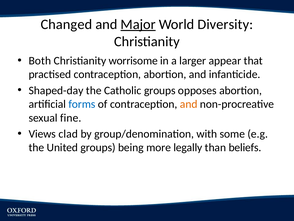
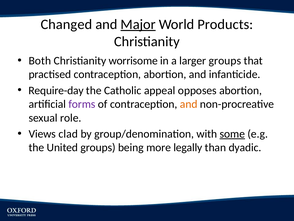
Diversity: Diversity -> Products (225, 24)
larger appear: appear -> groups (225, 61)
Shaped-day: Shaped-day -> Require-day (56, 90)
Catholic groups: groups -> appeal (160, 90)
forms colour: blue -> purple (82, 104)
fine: fine -> role (71, 118)
some underline: none -> present (232, 134)
beliefs: beliefs -> dyadic (245, 147)
